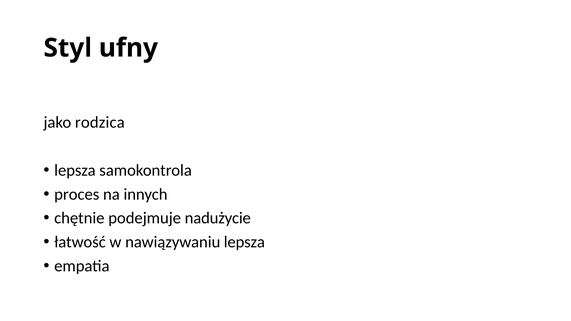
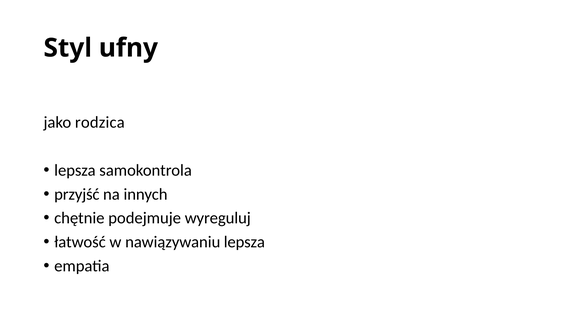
proces: proces -> przyjść (77, 194)
nadużycie: nadużycie -> wyreguluj (218, 218)
